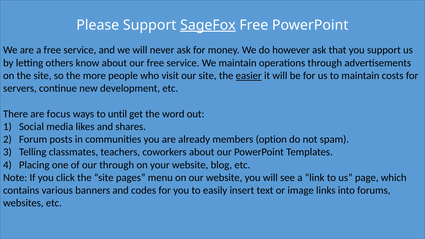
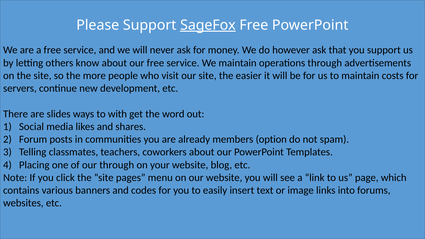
easier underline: present -> none (249, 76)
focus: focus -> slides (59, 114)
until: until -> with (117, 114)
